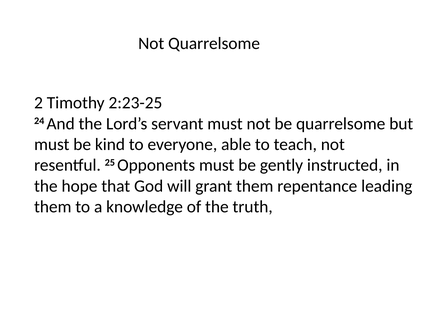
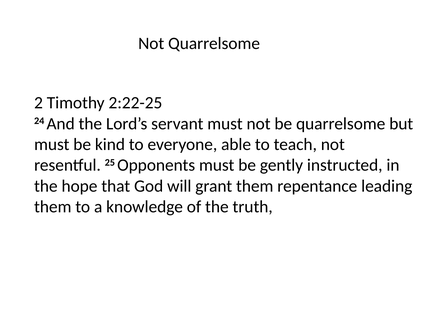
2:23-25: 2:23-25 -> 2:22-25 (135, 103)
